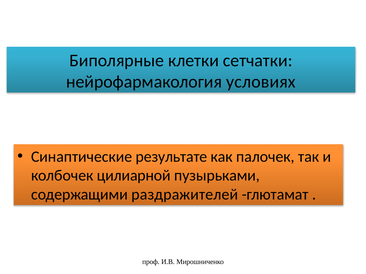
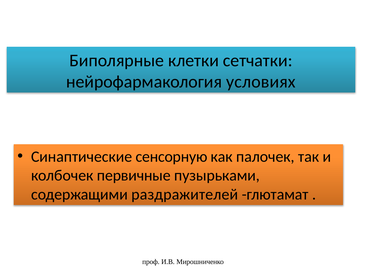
результате: результате -> сенсорную (172, 157)
цилиарной: цилиарной -> первичные (134, 176)
